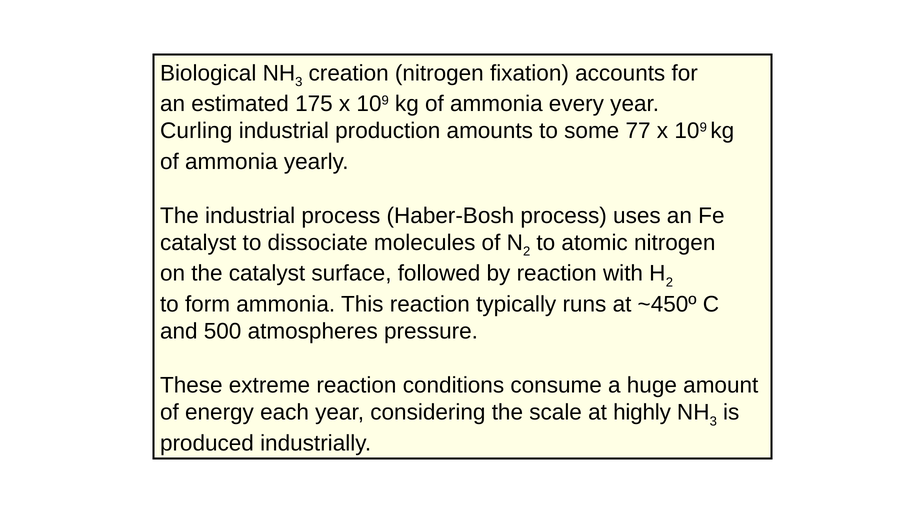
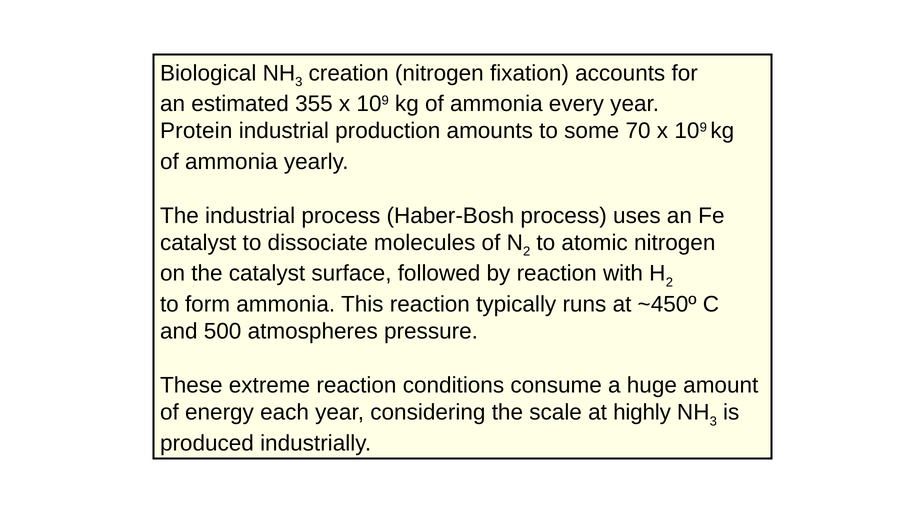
175: 175 -> 355 (314, 104)
Curling: Curling -> Protein (196, 131)
77: 77 -> 70 (638, 131)
